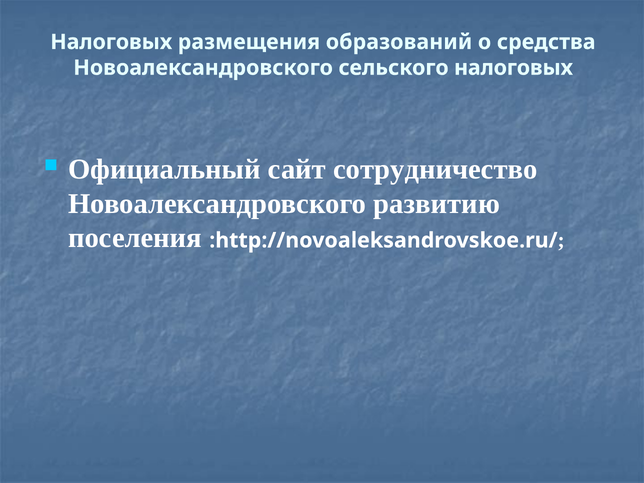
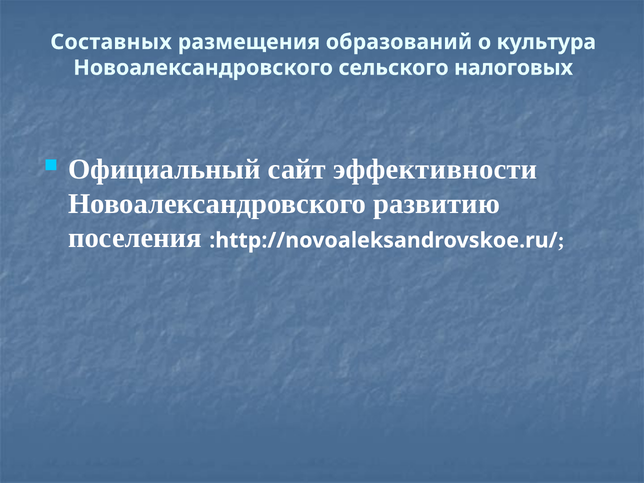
Налоговых: Налоговых -> Составных (111, 42)
средства: средства -> культура (546, 42)
сотрудничество: сотрудничество -> эффективности (435, 169)
